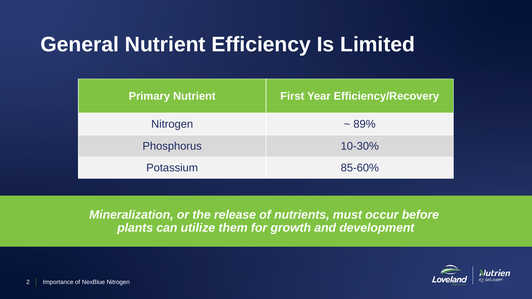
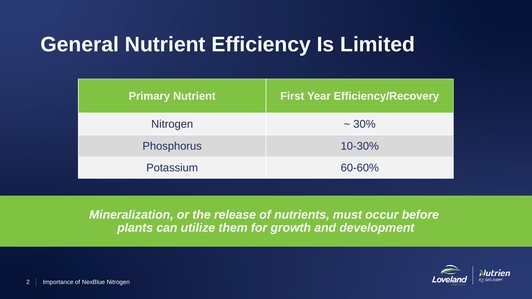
89%: 89% -> 30% (365, 124)
85-60%: 85-60% -> 60-60% (360, 168)
